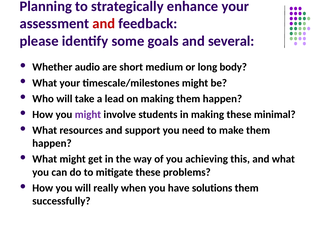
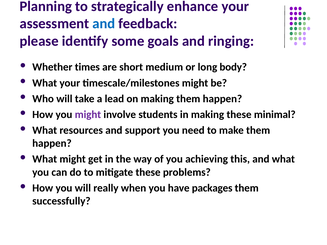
and colour: red -> blue (104, 24)
several: several -> ringing (231, 41)
audio: audio -> times (87, 67)
solutions: solutions -> packages (212, 188)
